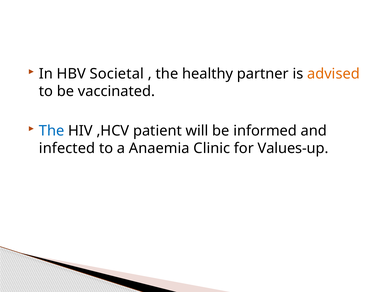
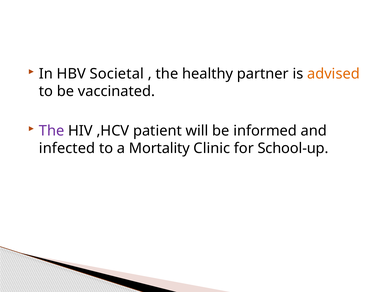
The colour: blue -> purple (52, 131)
Anaemia: Anaemia -> Mortality (159, 149)
Values-up: Values-up -> School-up (293, 149)
